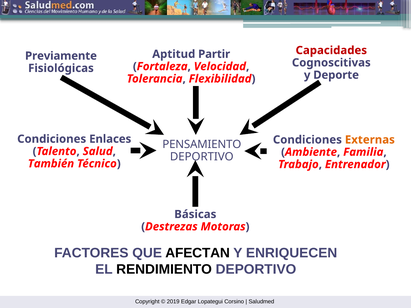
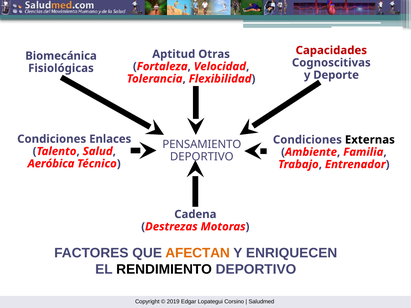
Partir: Partir -> Otras (214, 54)
Previamente: Previamente -> Biomecánica (61, 56)
Externas colour: orange -> black (370, 140)
También: También -> Aeróbica (51, 164)
Básicas: Básicas -> Cadena (195, 214)
AFECTAN colour: black -> orange (198, 253)
